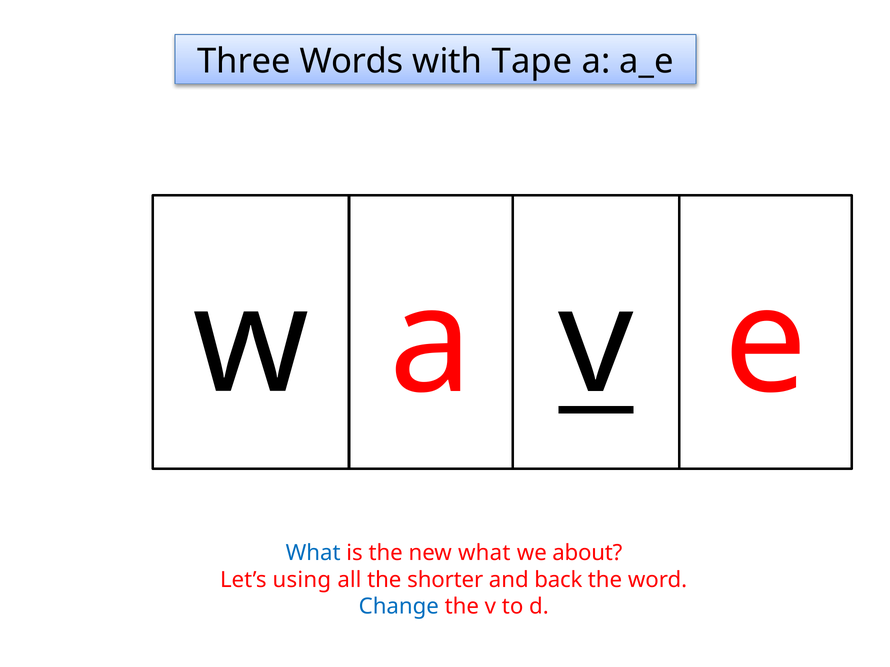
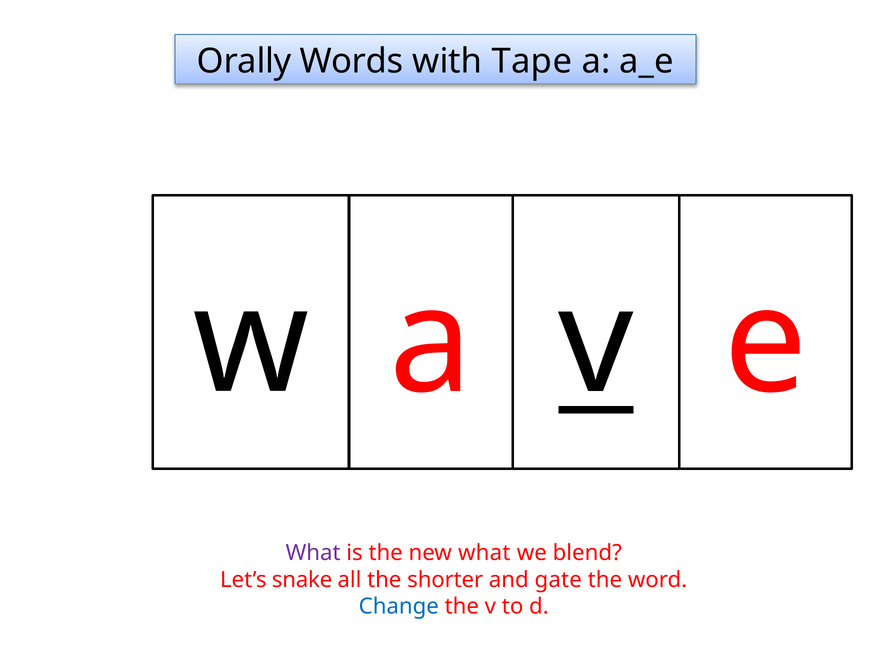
Three: Three -> Orally (244, 61)
What colour: blue -> purple (313, 553)
about: about -> blend (587, 553)
using: using -> snake (302, 580)
back: back -> gate (558, 580)
